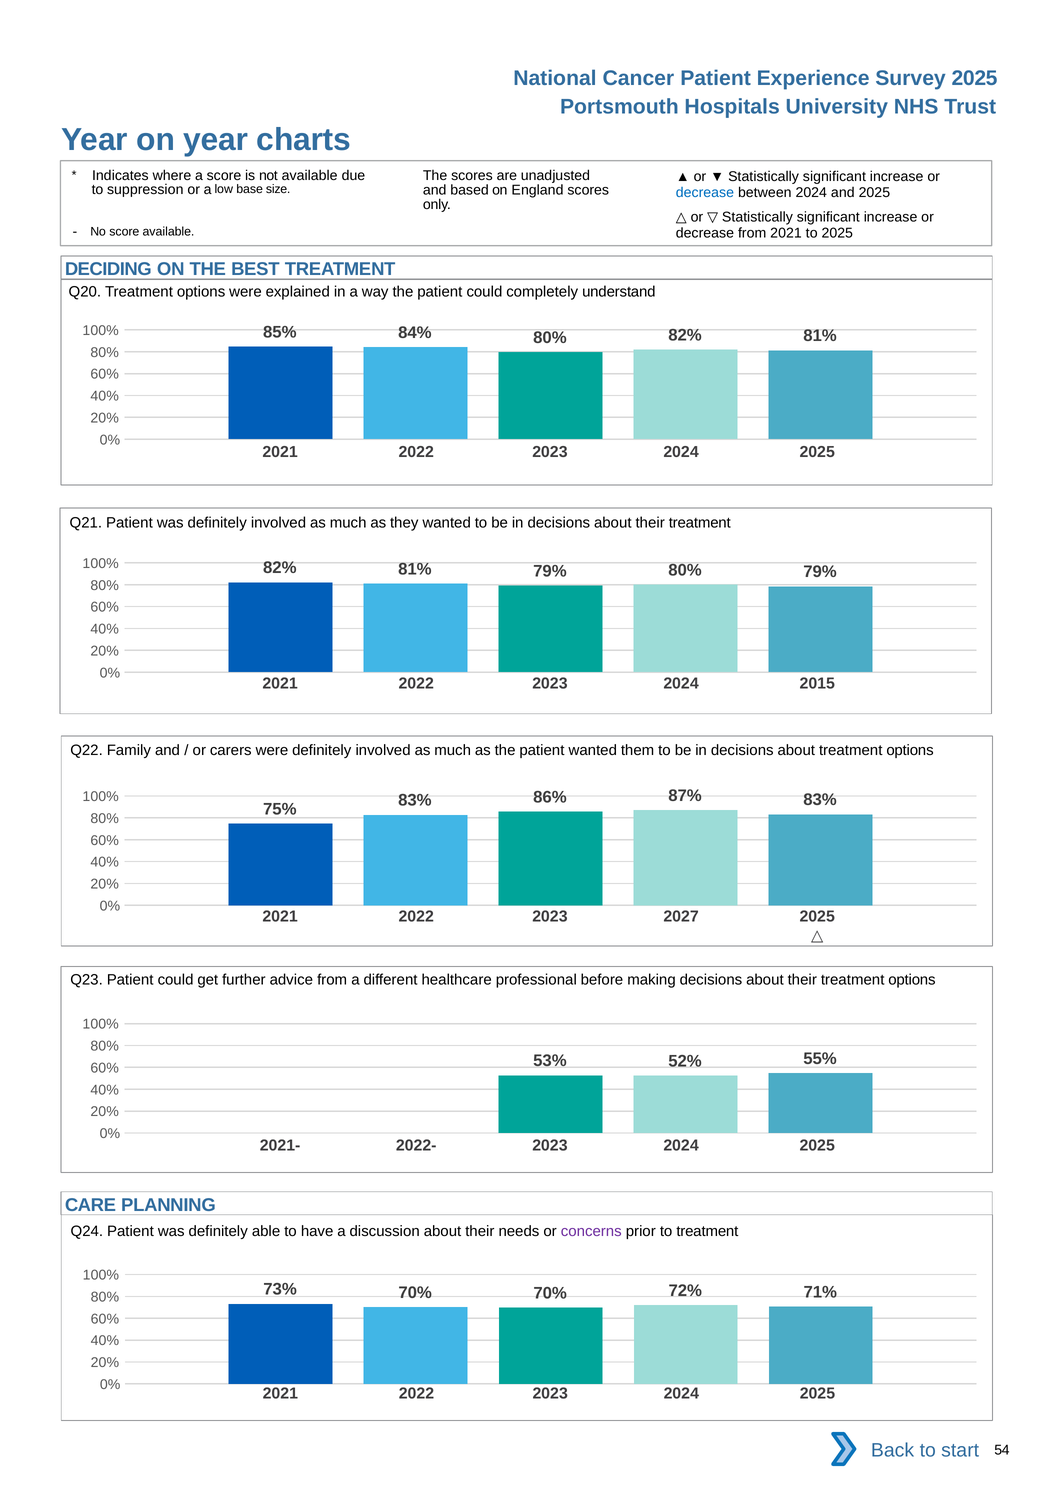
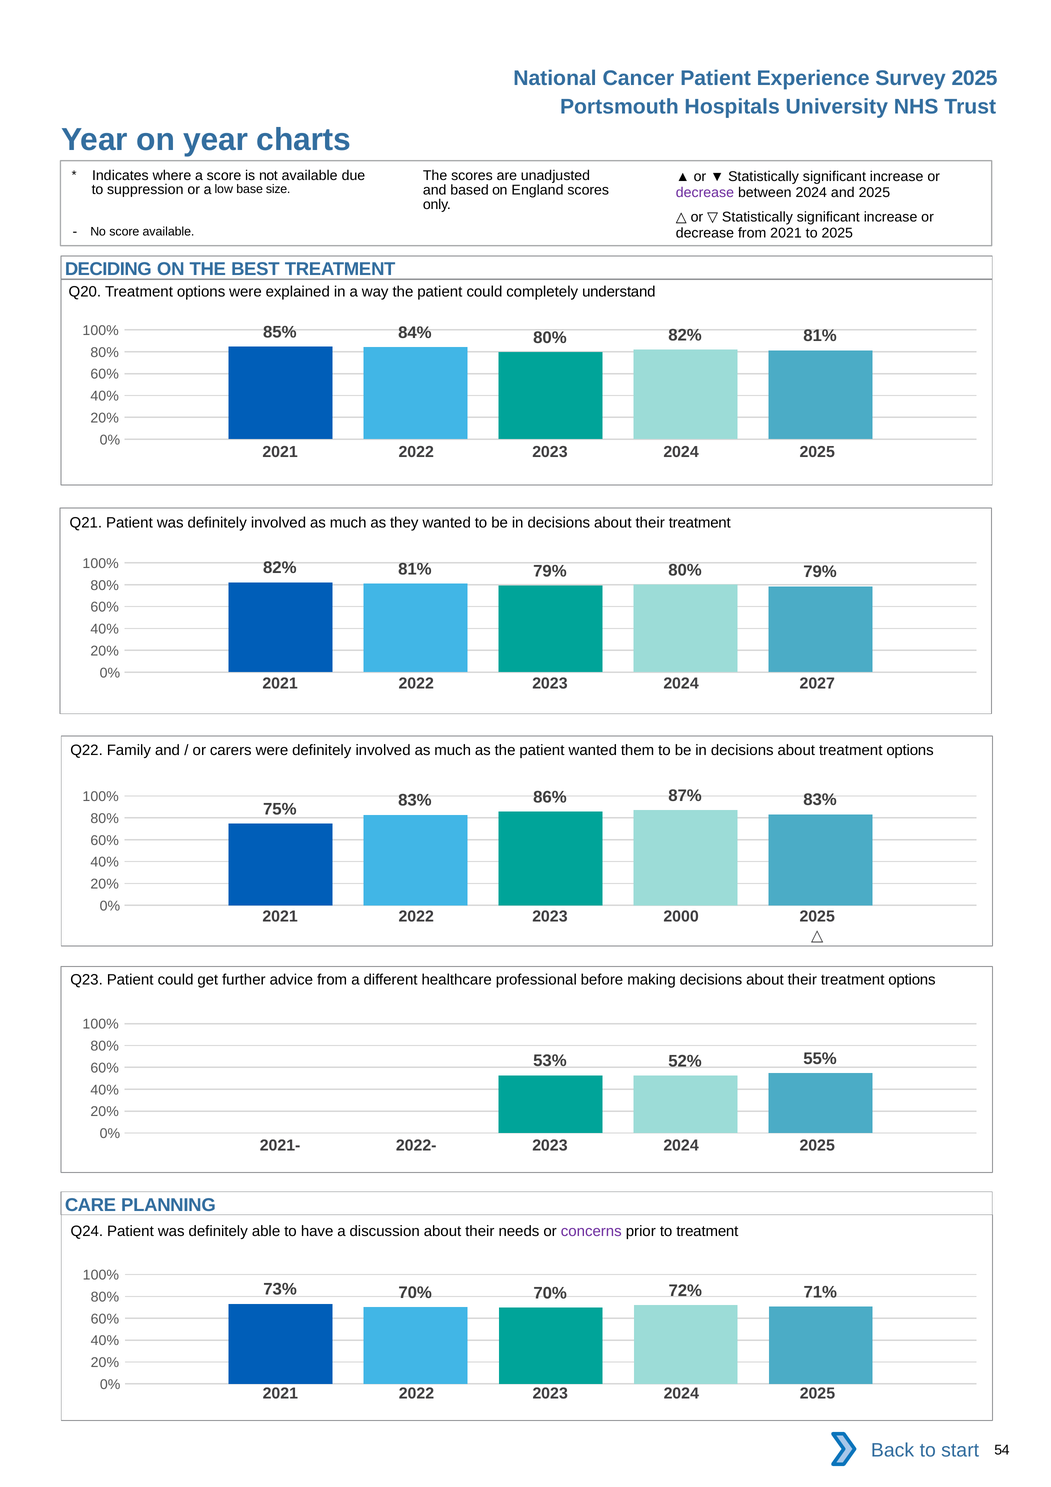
decrease colour: blue -> purple (705, 193)
2015: 2015 -> 2027 (817, 684)
2027: 2027 -> 2000 (681, 917)
